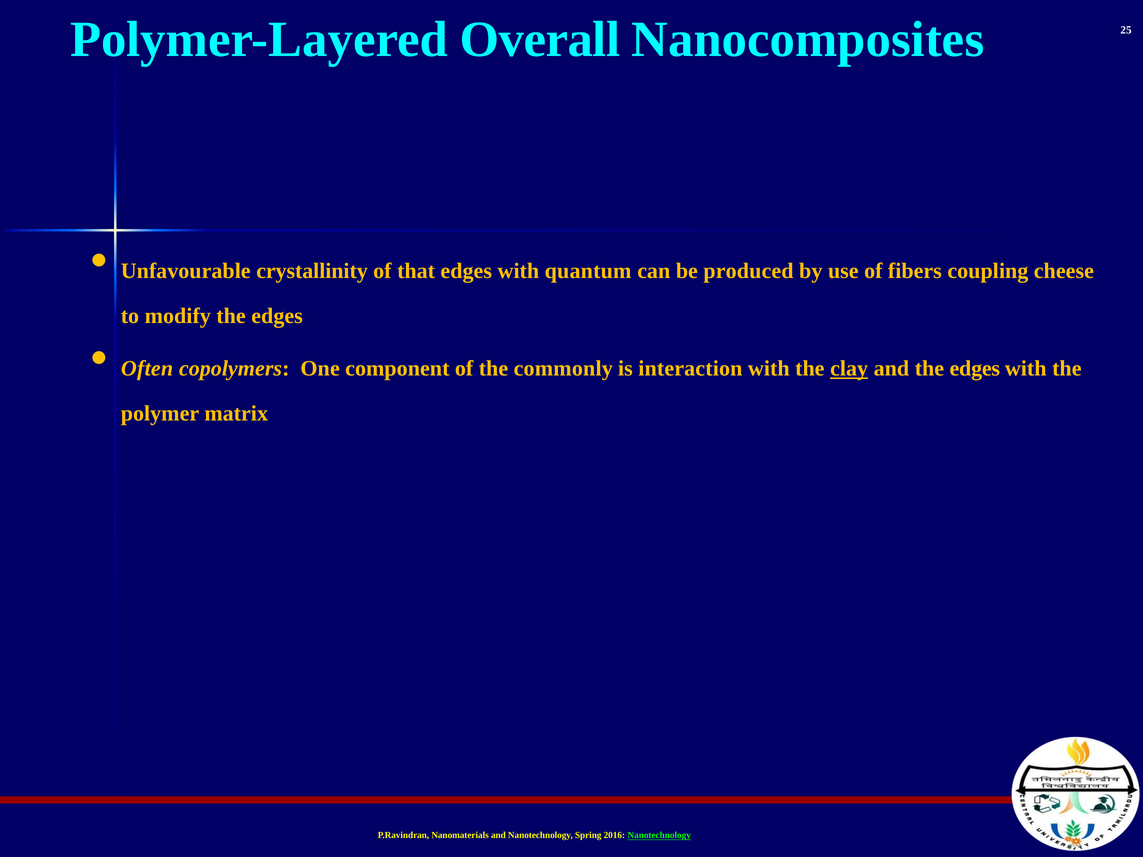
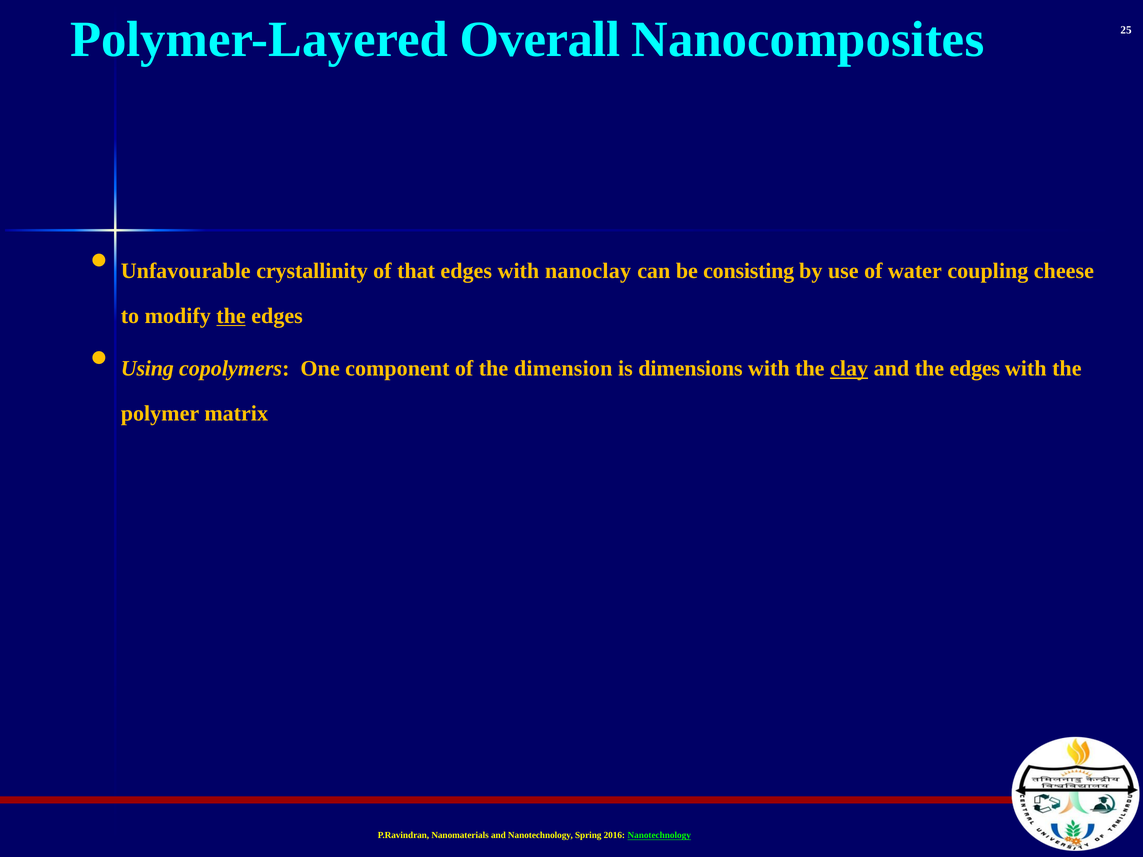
quantum: quantum -> nanoclay (588, 271)
produced: produced -> consisting (749, 271)
fibers: fibers -> water (915, 271)
the underline: none -> present (231, 316)
Often: Often -> Using (147, 369)
commonly: commonly -> dimension (563, 369)
interaction: interaction -> dimensions (690, 369)
